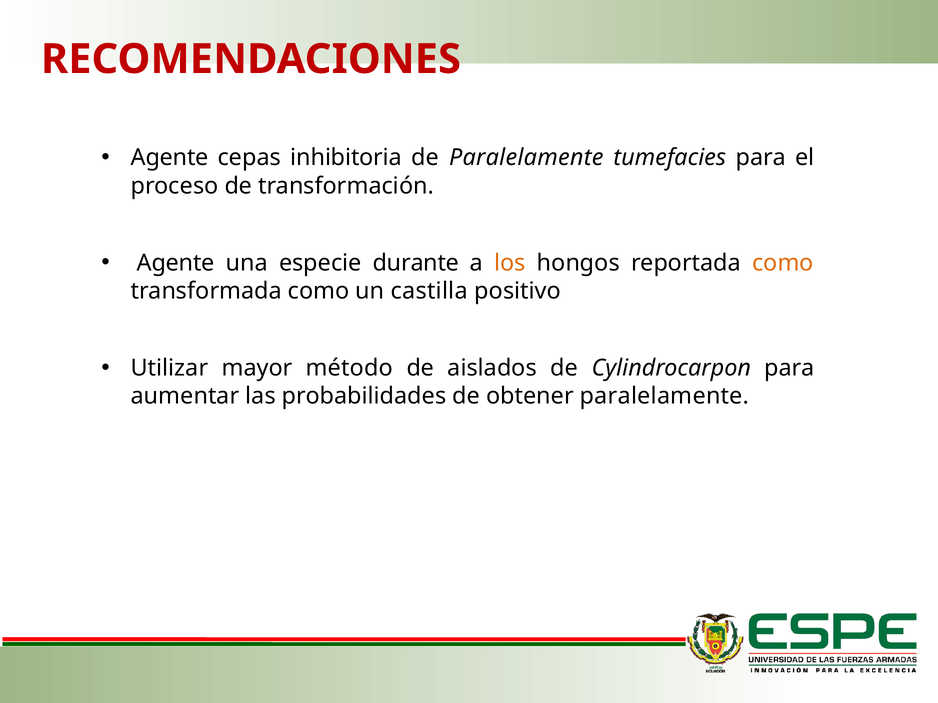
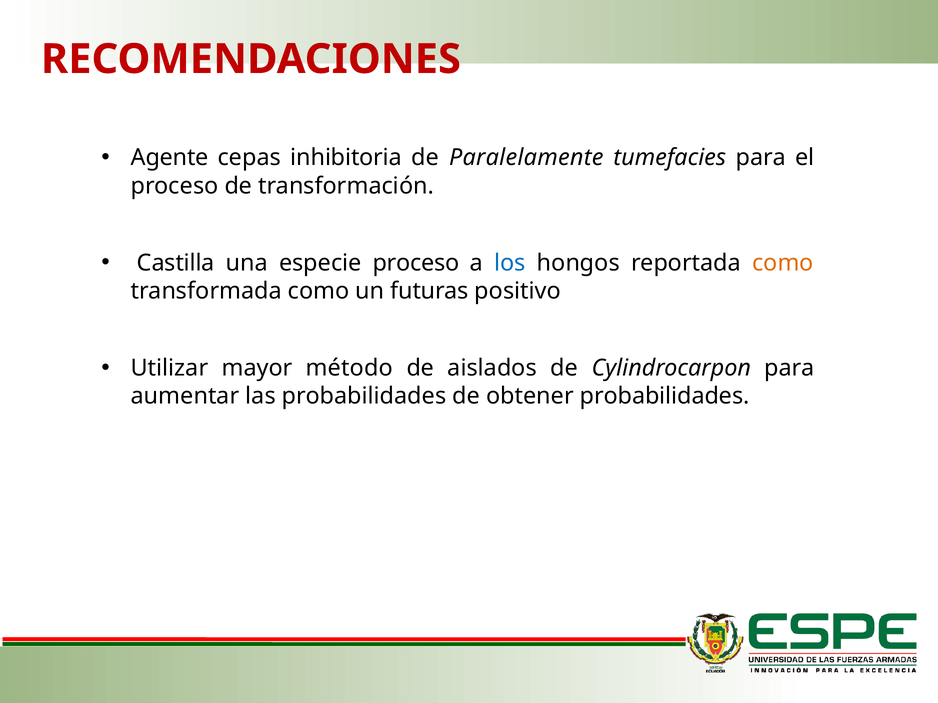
Agente: Agente -> Castilla (176, 263)
especie durante: durante -> proceso (416, 263)
los colour: orange -> blue (510, 263)
castilla: castilla -> futuras (430, 291)
obtener paralelamente: paralelamente -> probabilidades (665, 396)
